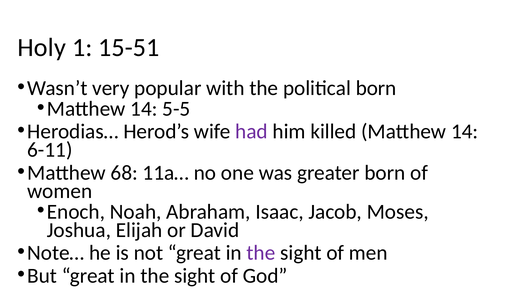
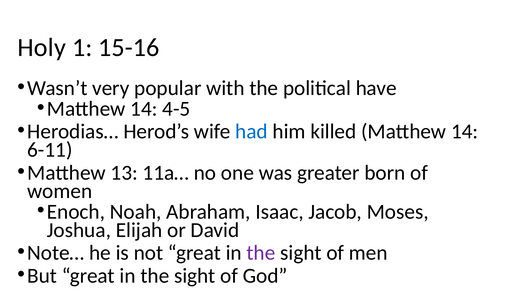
15-51: 15-51 -> 15-16 (129, 48)
political born: born -> have (376, 88)
5-5: 5-5 -> 4-5 (176, 109)
had colour: purple -> blue (252, 131)
68: 68 -> 13 (124, 173)
